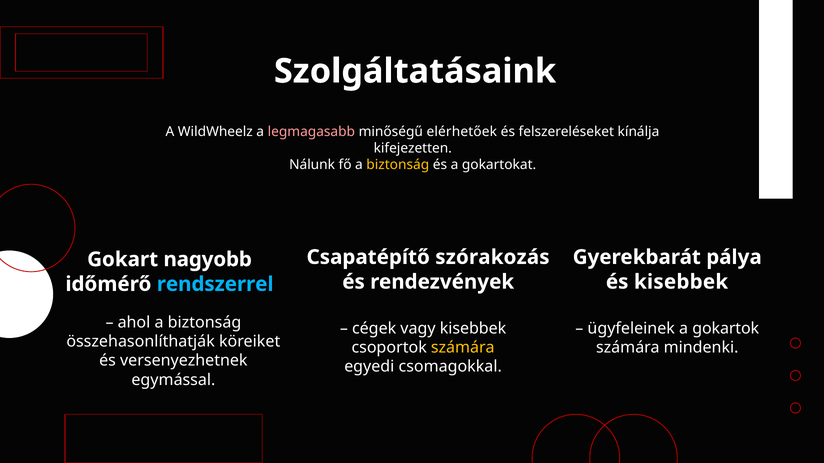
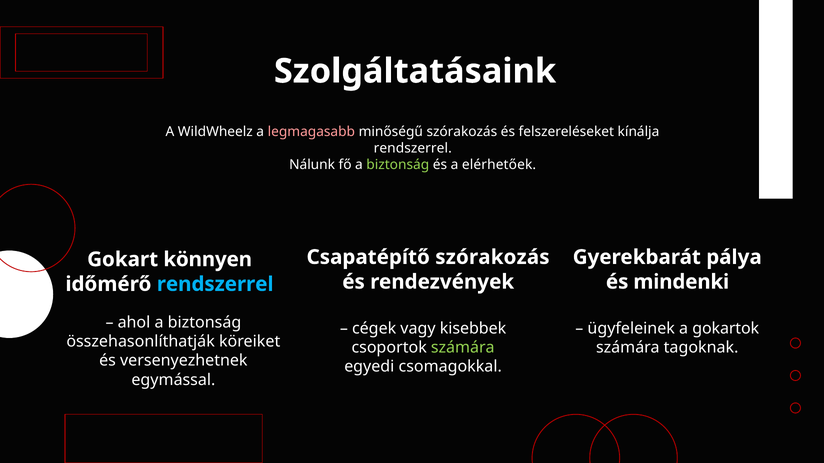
minőségű elérhetőek: elérhetőek -> szórakozás (462, 132)
kifejezetten: kifejezetten -> rendszerrel (413, 148)
biztonság colour: yellow -> light green (398, 165)
gokartokat: gokartokat -> elérhetőek (499, 165)
nagyobb: nagyobb -> könnyen (208, 260)
és kisebbek: kisebbek -> mindenki (681, 282)
számára colour: yellow -> light green (463, 348)
mindenki: mindenki -> tagoknak (701, 348)
